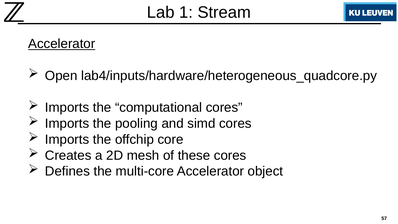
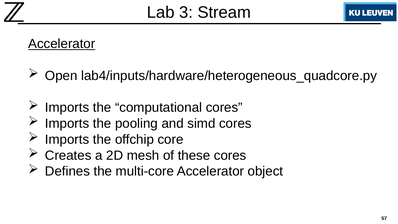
1: 1 -> 3 (186, 12)
